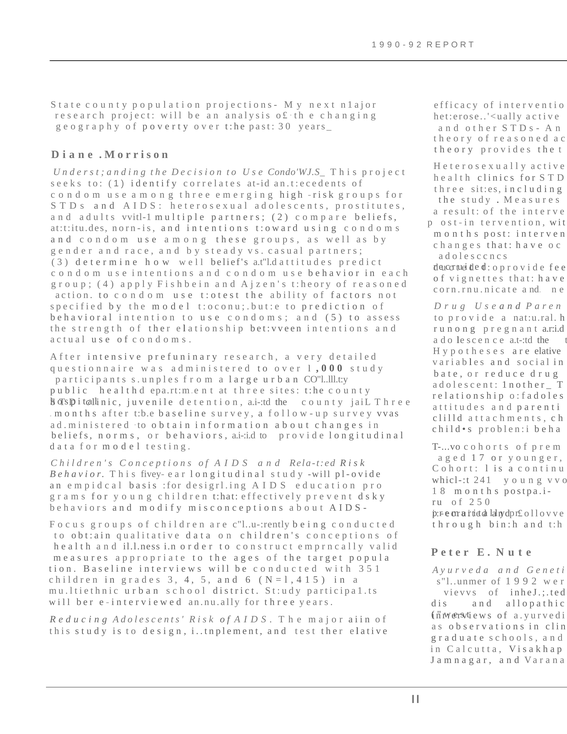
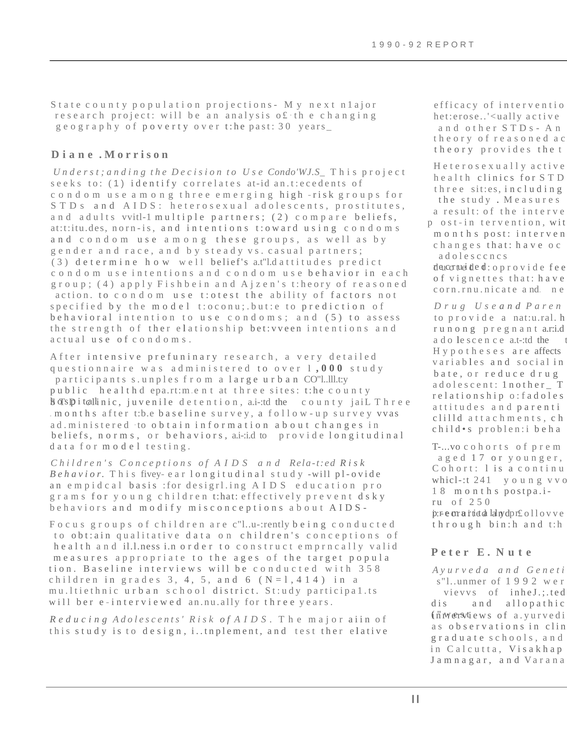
e elative: elative -> affects (548, 351)
5 1: 1 -> 8 (377, 568)
1 5: 5 -> 4 (316, 579)
